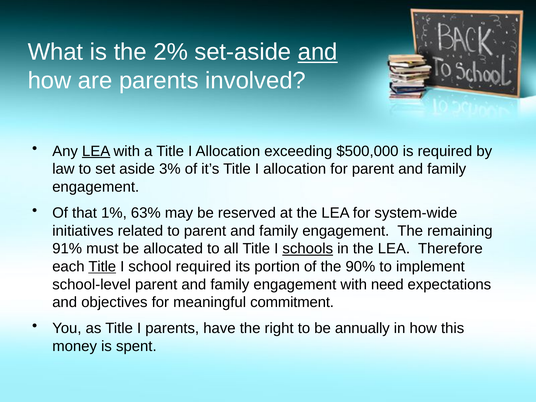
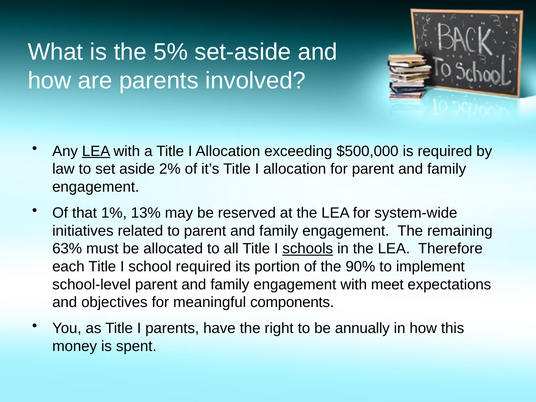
2%: 2% -> 5% (171, 52)
and underline: present -> none (318, 52)
3%: 3% -> 2% (170, 169)
63%: 63% -> 13% (146, 213)
91%: 91% -> 63% (67, 249)
Title underline: present -> none (102, 267)
need: need -> meet (387, 284)
commitment: commitment -> components (292, 302)
